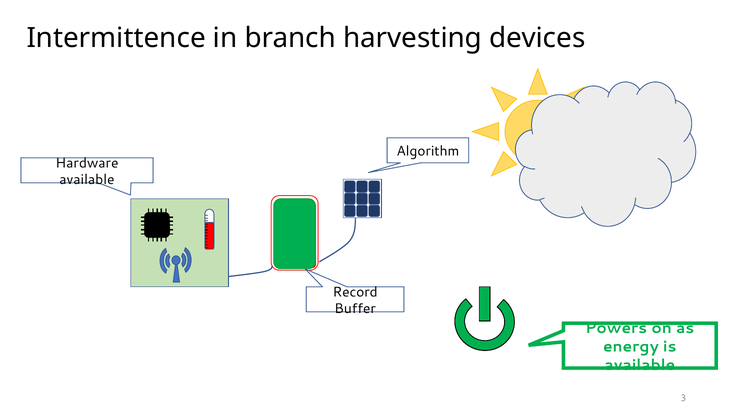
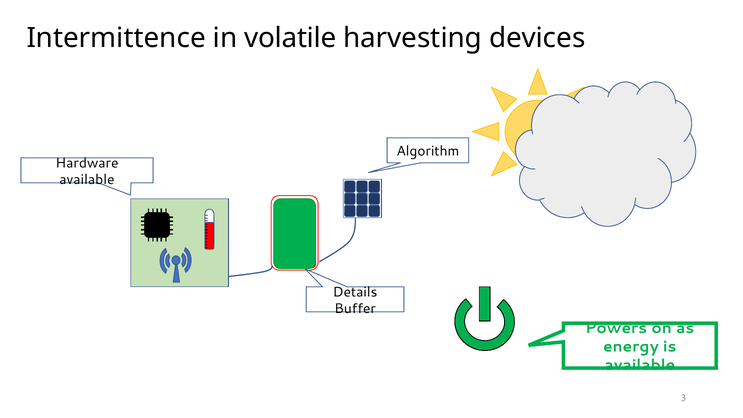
branch: branch -> volatile (290, 38)
Record: Record -> Details (355, 292)
